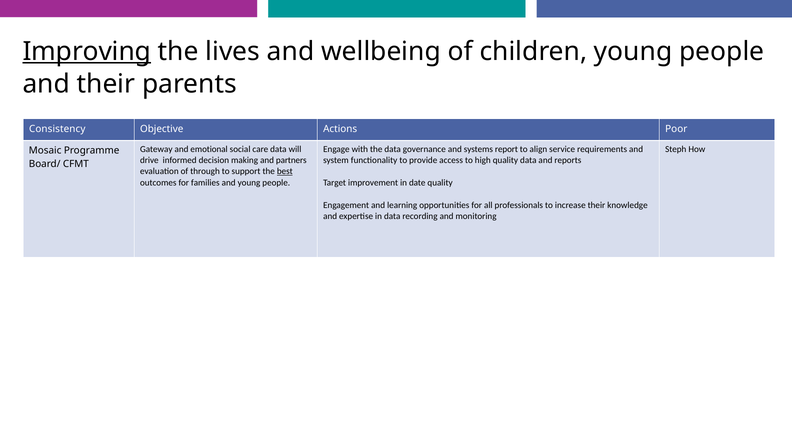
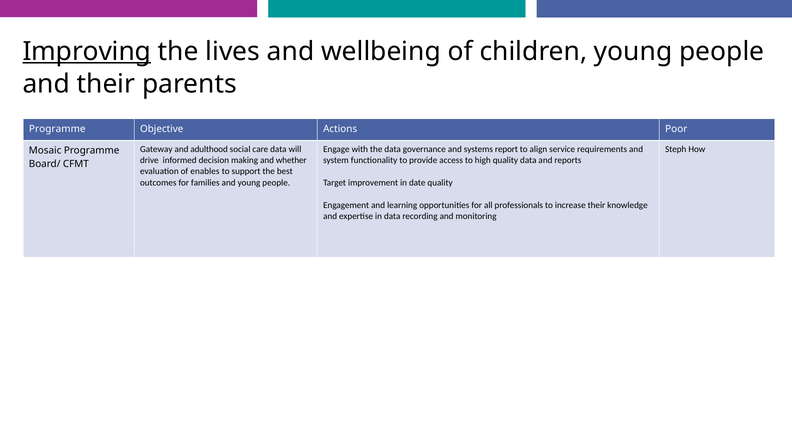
Consistency: Consistency -> Programme (57, 129)
emotional: emotional -> adulthood (209, 149)
partners: partners -> whether (291, 160)
through: through -> enables (205, 172)
best underline: present -> none (285, 172)
